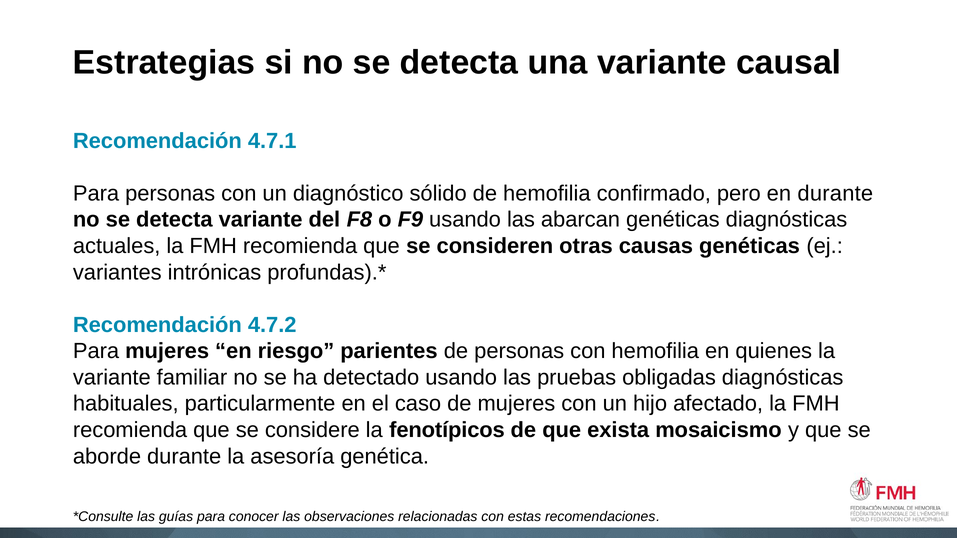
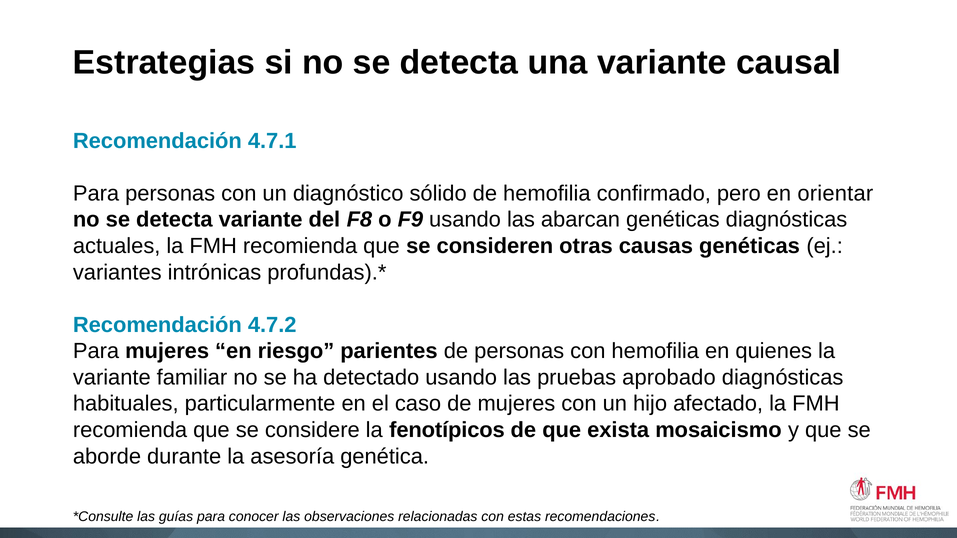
en durante: durante -> orientar (835, 194)
obligadas: obligadas -> aprobado (669, 378)
